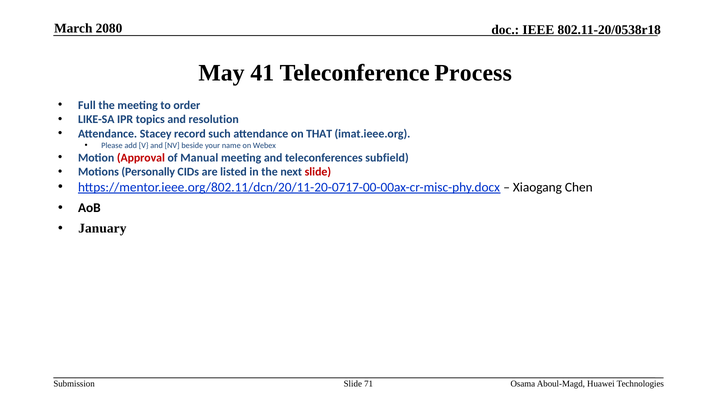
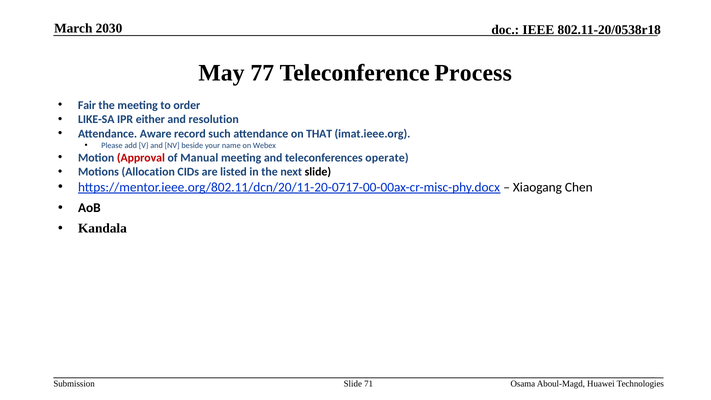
2080: 2080 -> 2030 (109, 28)
41: 41 -> 77 (262, 73)
Full: Full -> Fair (87, 105)
topics: topics -> either (150, 119)
Stacey: Stacey -> Aware (156, 134)
subfield: subfield -> operate (387, 158)
Personally: Personally -> Allocation (148, 172)
slide colour: red -> black (318, 172)
January: January -> Kandala (102, 228)
